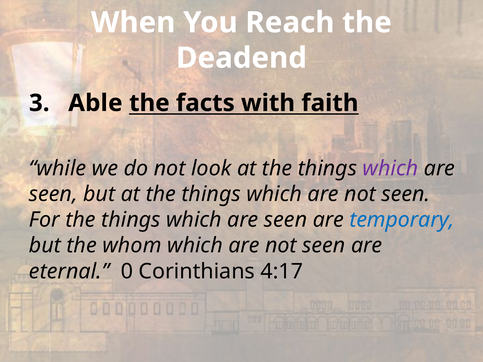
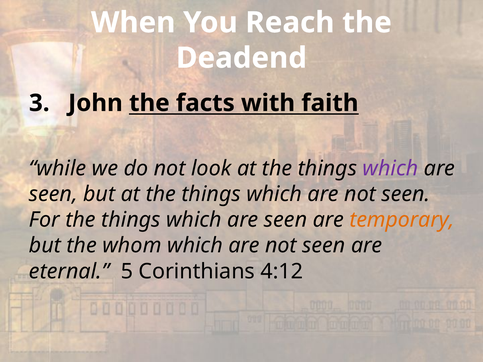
Able: Able -> John (95, 103)
temporary colour: blue -> orange (402, 220)
0: 0 -> 5 (127, 271)
4:17: 4:17 -> 4:12 (282, 271)
